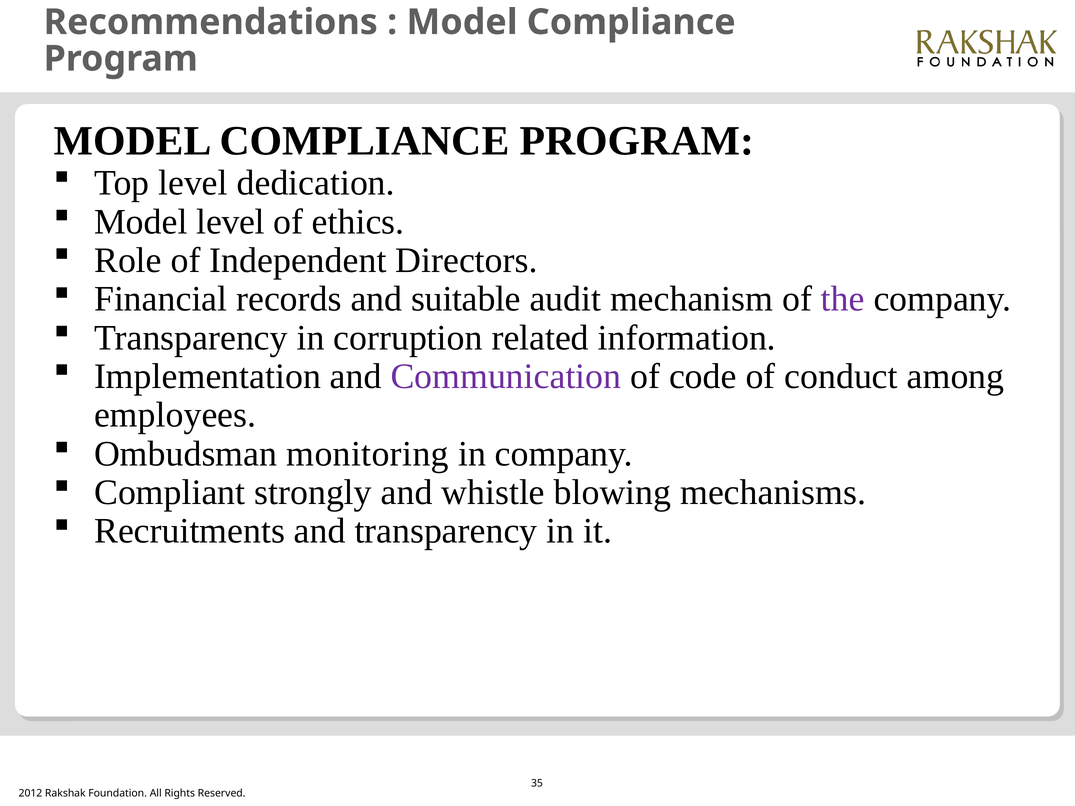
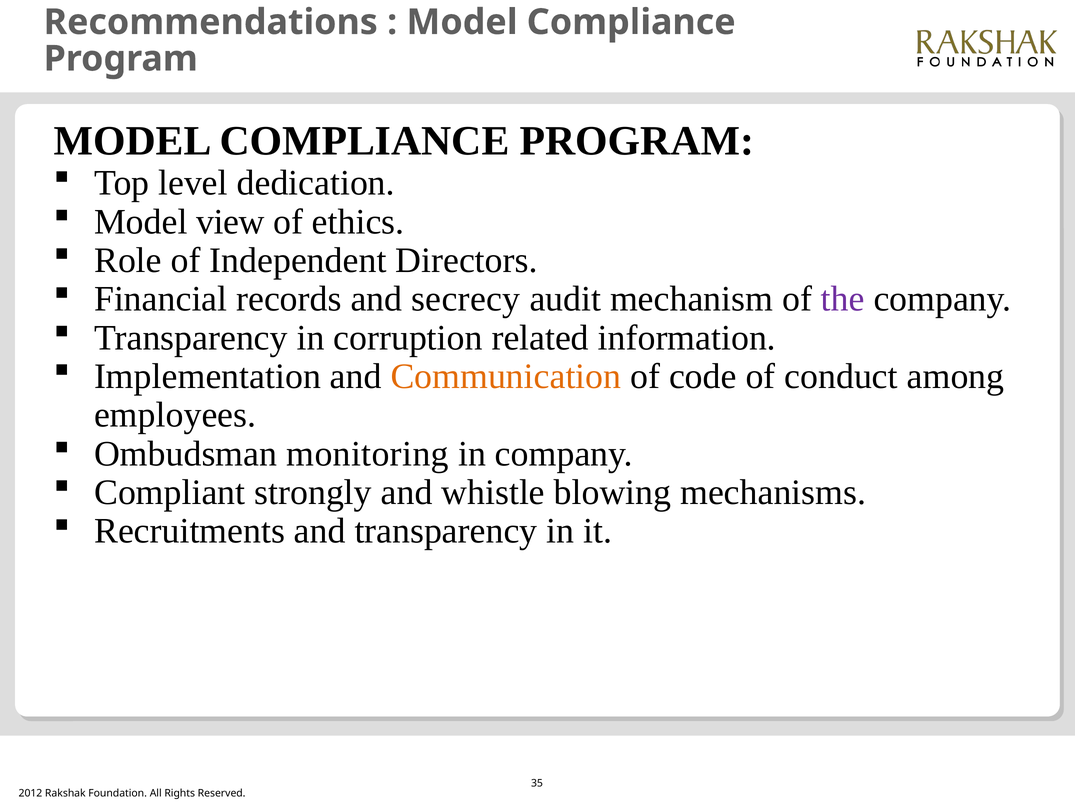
Model level: level -> view (231, 222)
suitable: suitable -> secrecy (466, 299)
Communication colour: purple -> orange (506, 376)
